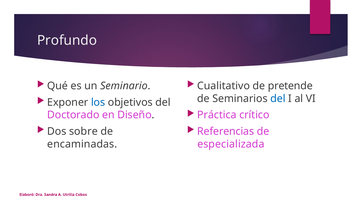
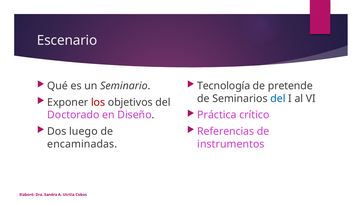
Profundo: Profundo -> Escenario (67, 40)
Cualitativo: Cualitativo -> Tecnología (224, 86)
los colour: blue -> red (98, 102)
sobre: sobre -> luego (83, 131)
especializada: especializada -> instrumentos (231, 144)
